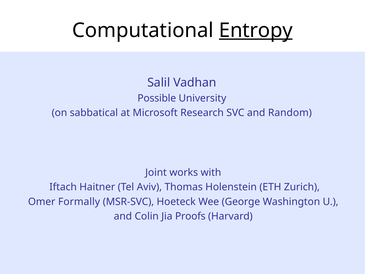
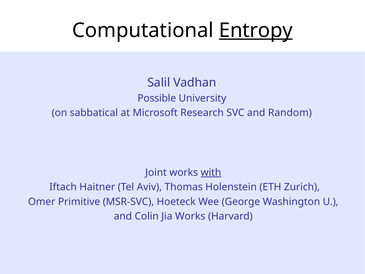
with underline: none -> present (211, 172)
Formally: Formally -> Primitive (79, 201)
Jia Proofs: Proofs -> Works (190, 216)
